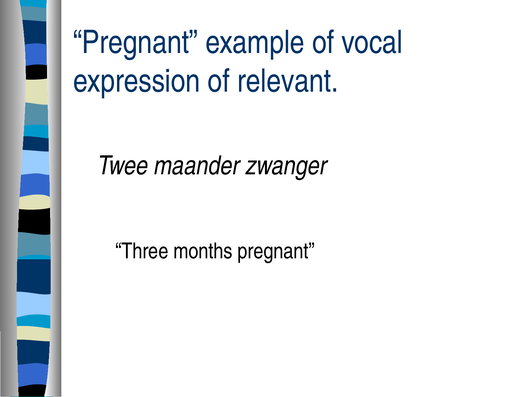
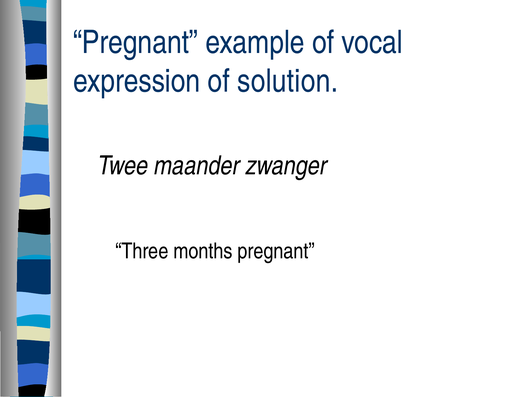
relevant: relevant -> solution (288, 81)
